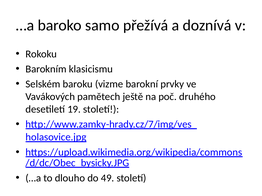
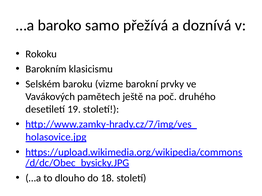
49: 49 -> 18 (108, 178)
